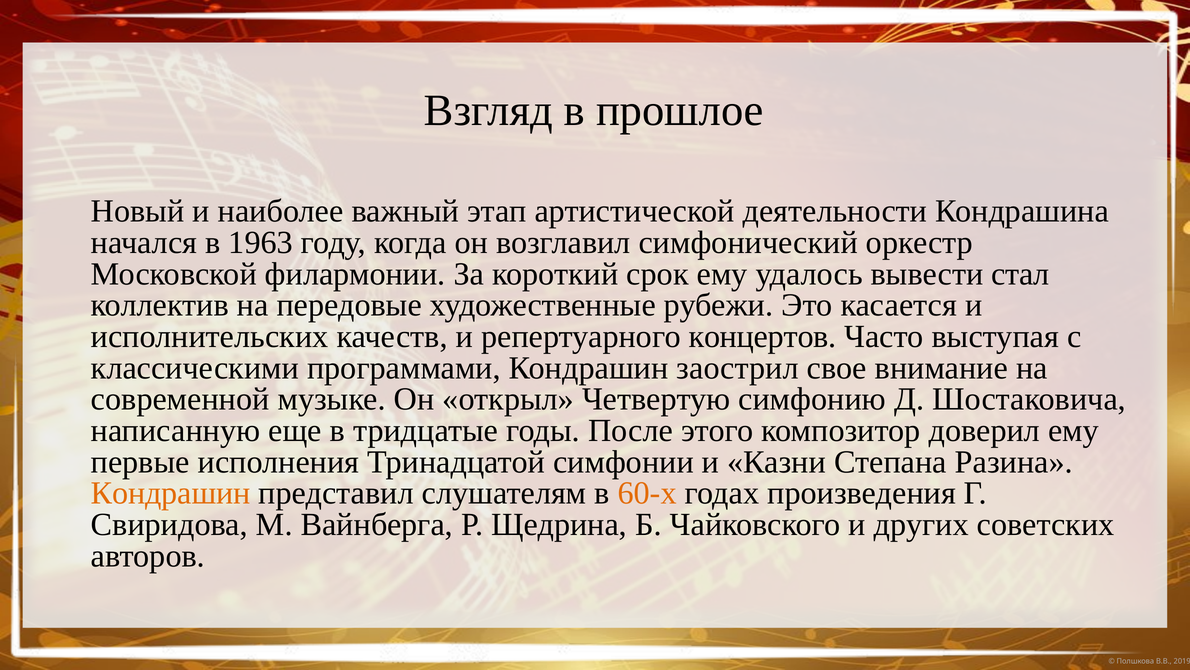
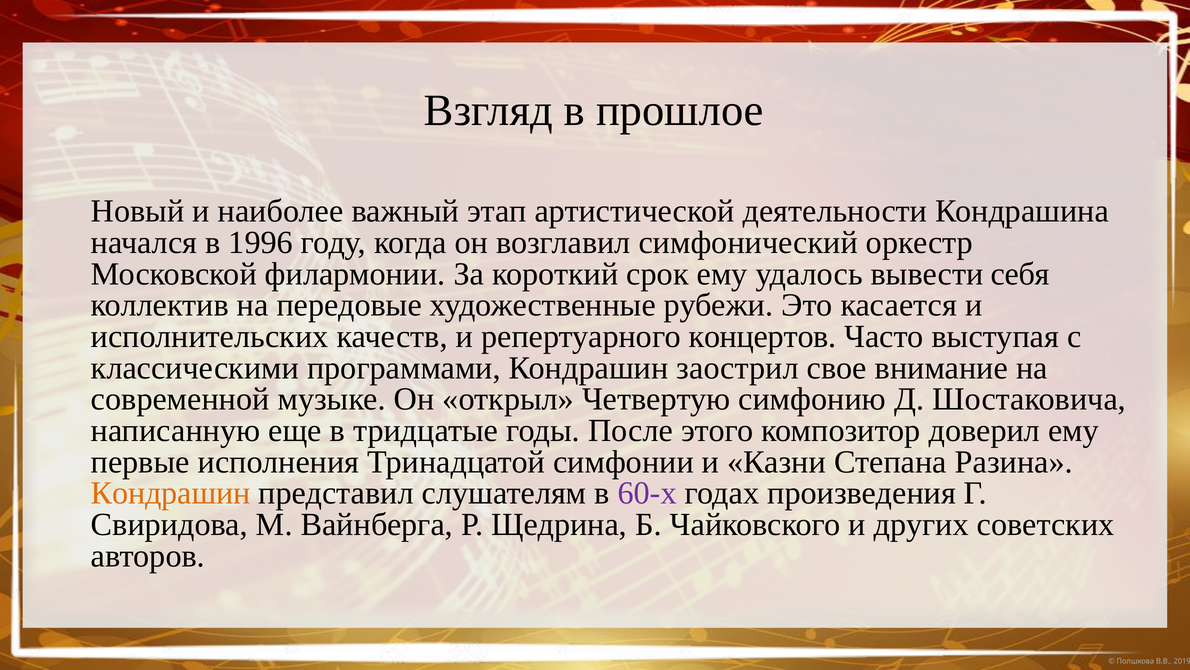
1963: 1963 -> 1996 (261, 242)
стал: стал -> себя (1020, 274)
60-х colour: orange -> purple (647, 493)
